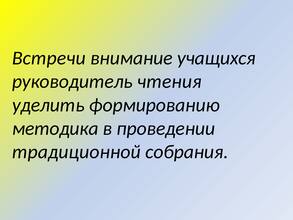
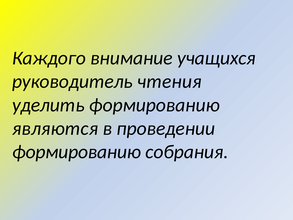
Встречи: Встречи -> Каждого (49, 58)
методика: методика -> являются (55, 128)
традиционной: традиционной -> формированию (77, 152)
